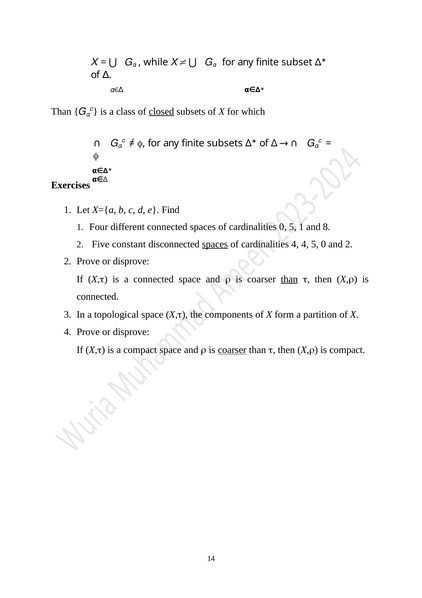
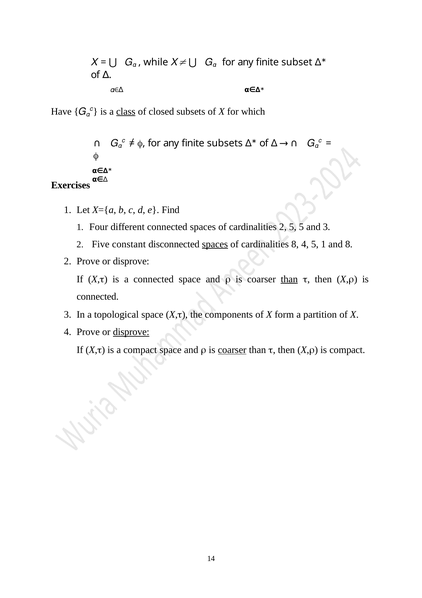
Than: Than -> Have (61, 111)
class underline: none -> present (126, 111)
closed underline: present -> none (161, 111)
cardinalities 0: 0 -> 2 (283, 227)
5 1: 1 -> 5 (301, 227)
and 8: 8 -> 3 (327, 227)
cardinalities 4: 4 -> 8 (295, 244)
5 0: 0 -> 1 (323, 244)
and 2: 2 -> 8 (349, 244)
disprove underline: none -> present (131, 332)
